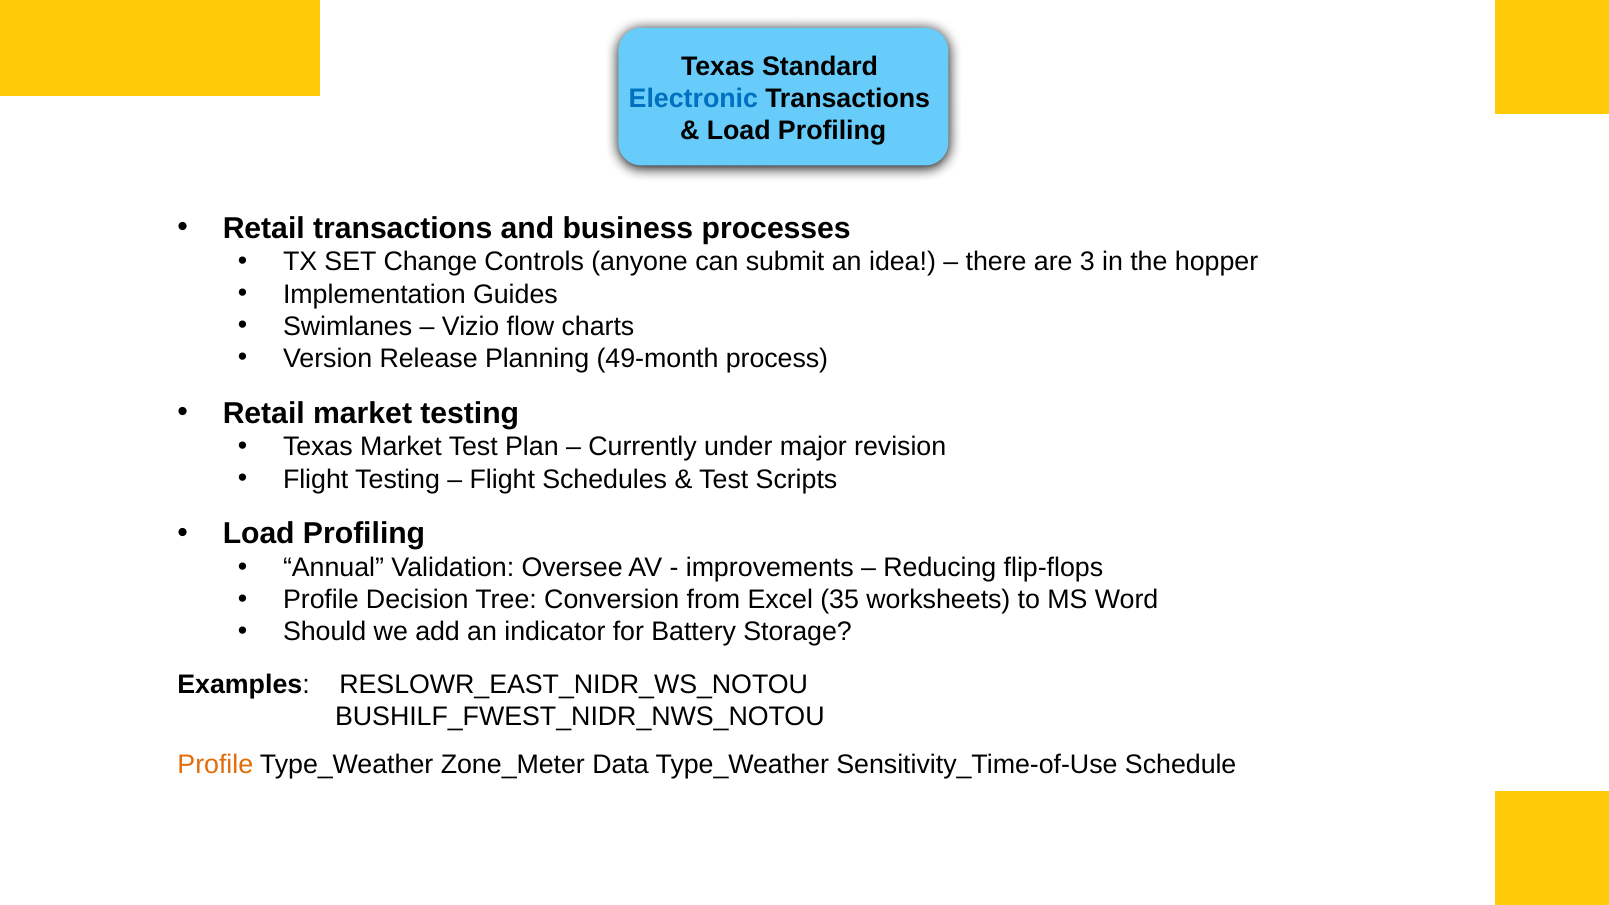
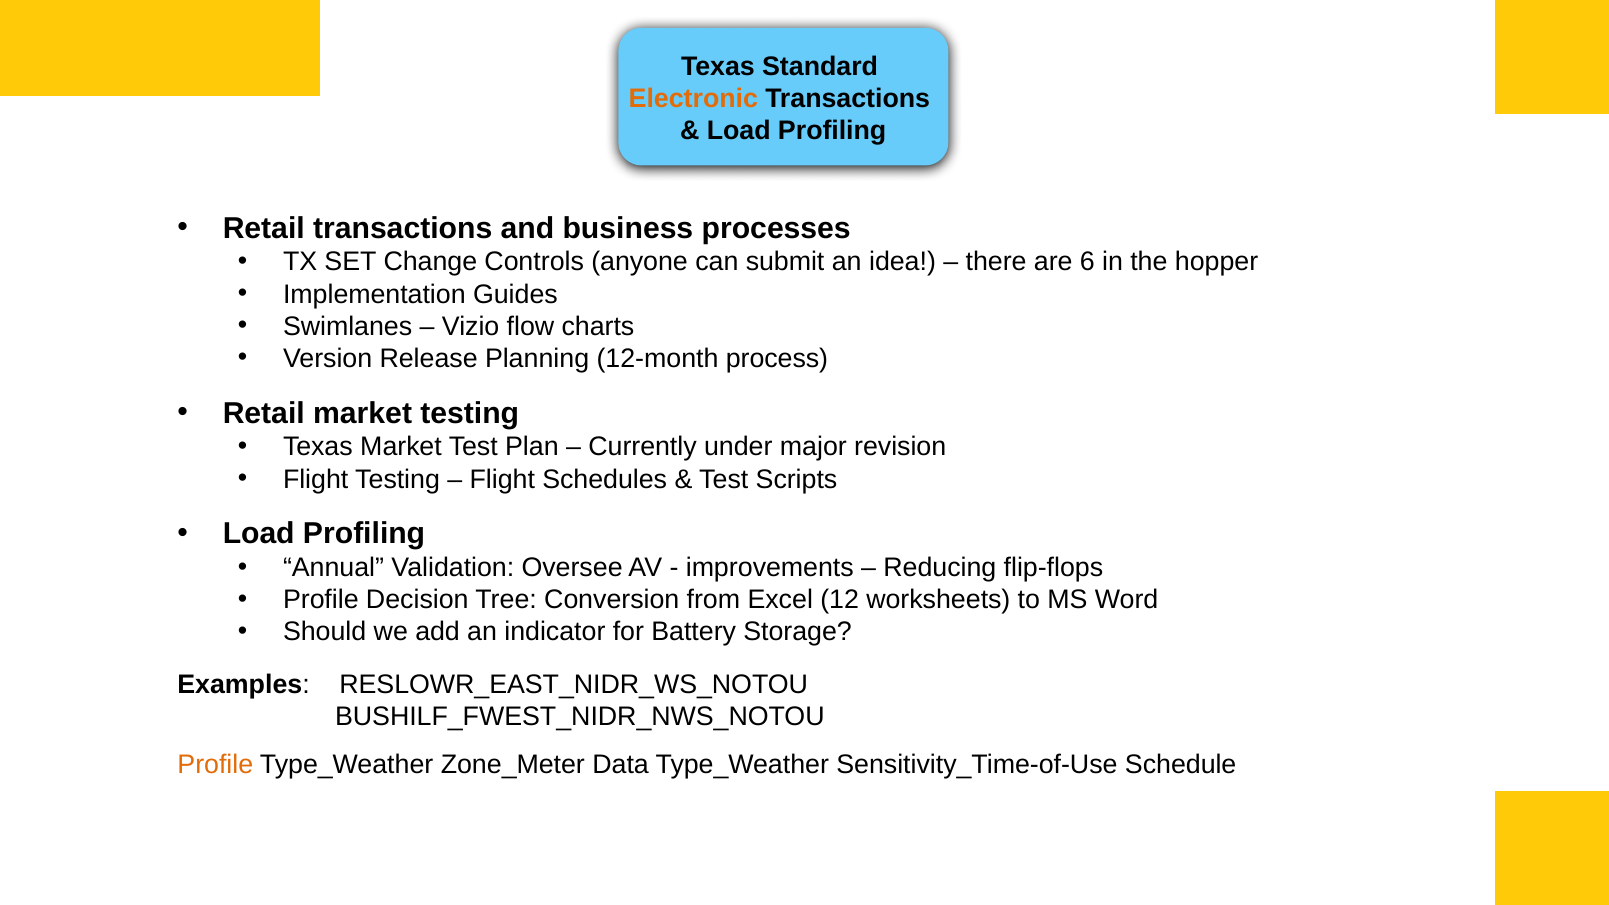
Electronic colour: blue -> orange (693, 98)
3: 3 -> 6 (1087, 262)
49-month: 49-month -> 12-month (657, 359)
35: 35 -> 12 (840, 600)
